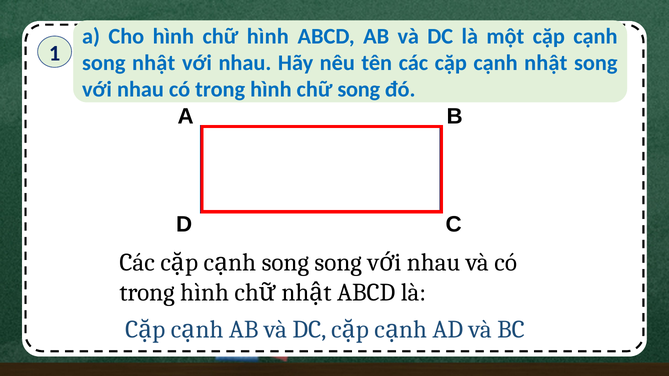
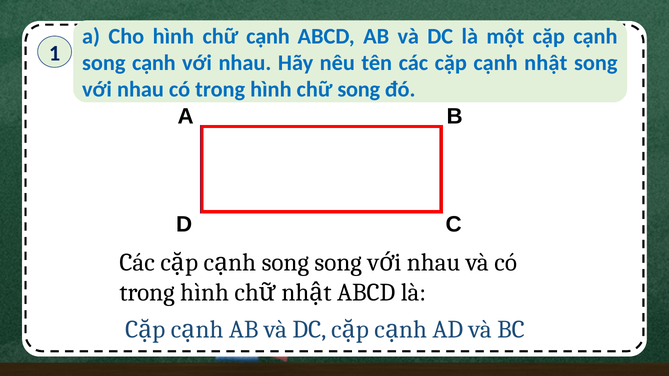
chữ hình: hình -> cạnh (268, 36)
song nhật: nhật -> cạnh (154, 63)
